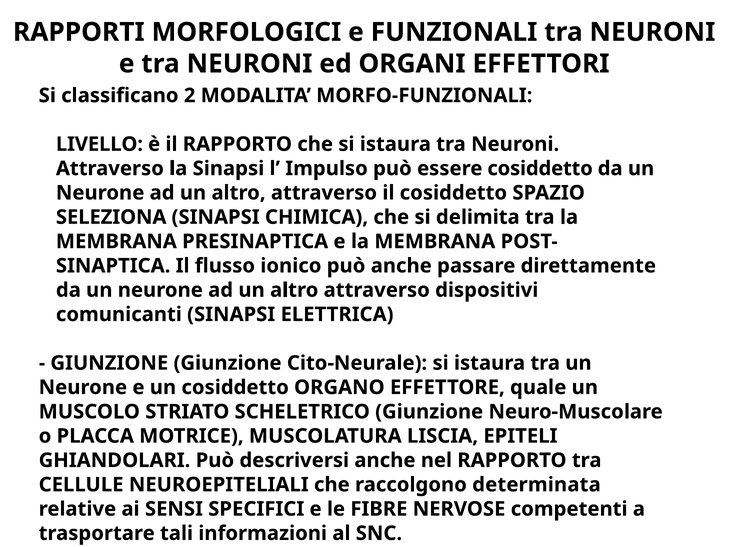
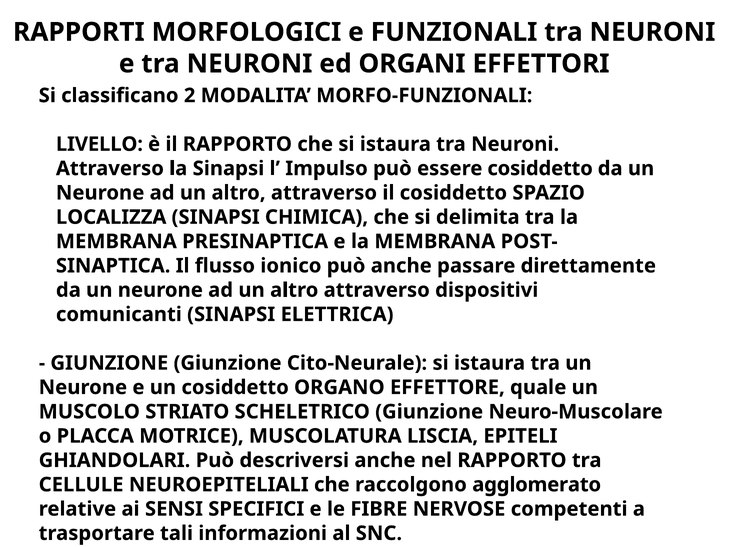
SELEZIONA: SELEZIONA -> LOCALIZZA (111, 217)
determinata: determinata -> agglomerato (537, 484)
